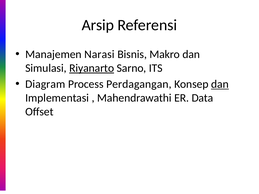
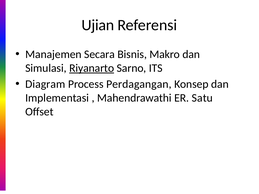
Arsip: Arsip -> Ujian (98, 25)
Narasi: Narasi -> Secara (100, 54)
dan underline: present -> none (220, 84)
Data: Data -> Satu (202, 98)
